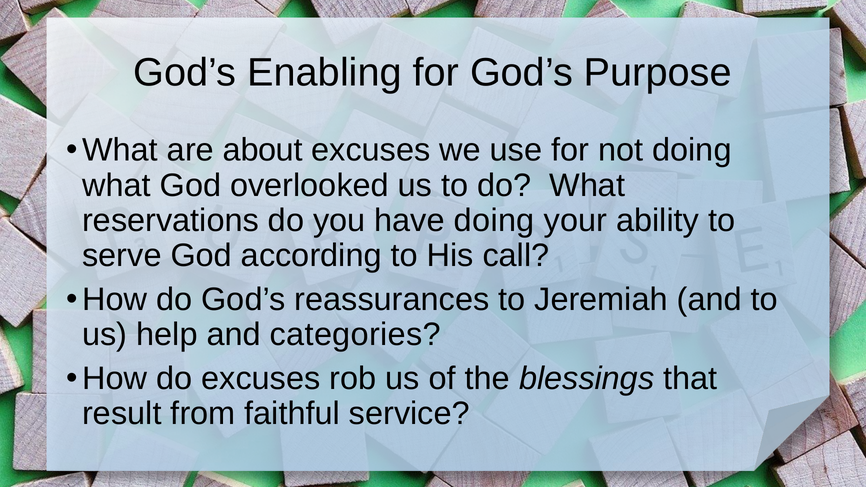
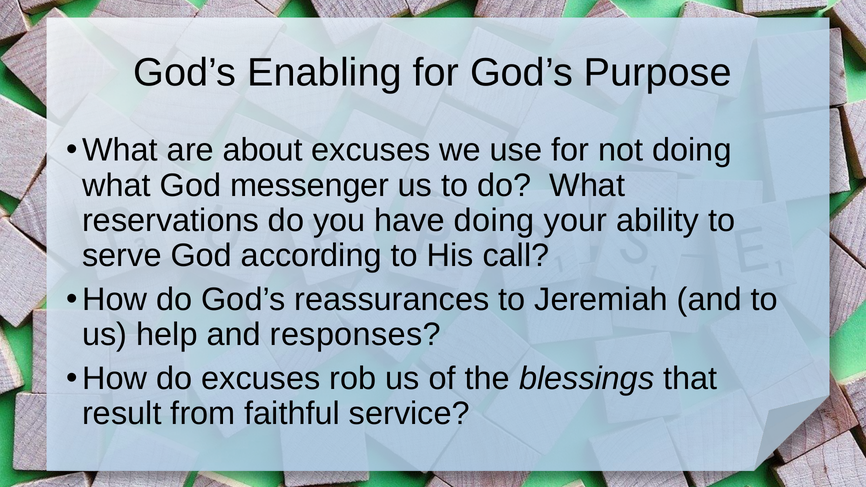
overlooked: overlooked -> messenger (310, 185)
categories: categories -> responses (355, 335)
